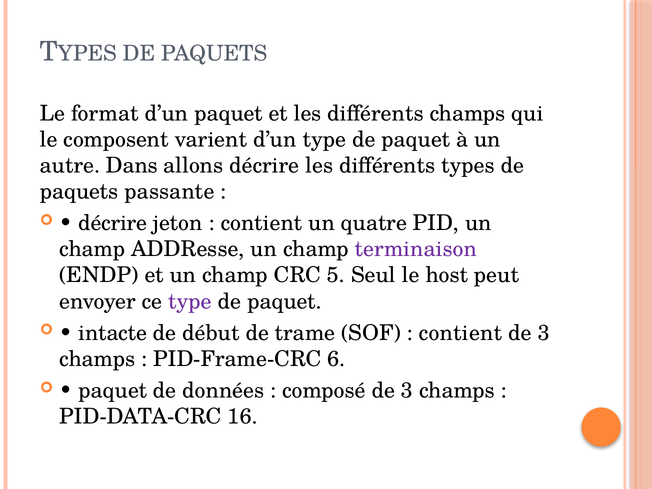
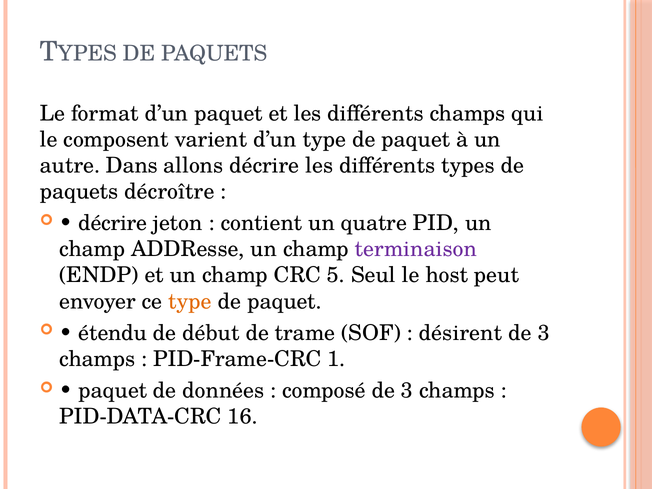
passante: passante -> décroître (169, 192)
type colour: purple -> orange (190, 301)
intacte: intacte -> étendu (113, 333)
contient: contient -> désirent (461, 333)
6: 6 -> 1 (336, 359)
